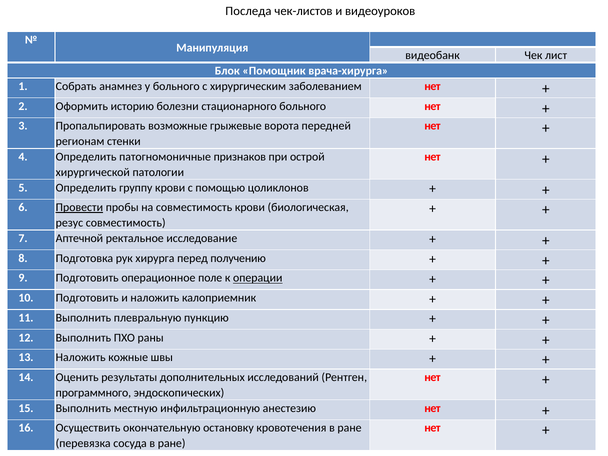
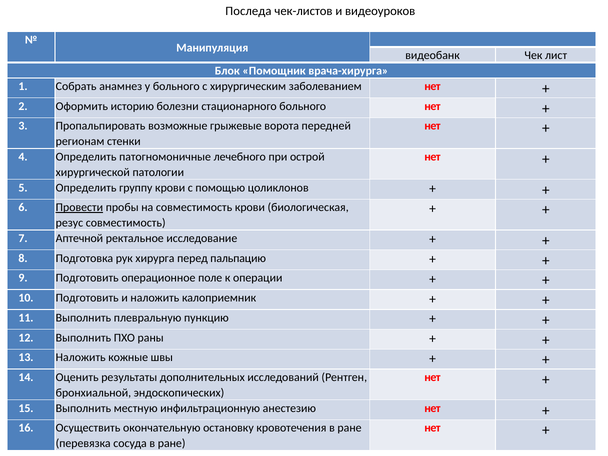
признаков: признаков -> лечебного (240, 157)
получению: получению -> пальпацию (238, 258)
операции underline: present -> none (258, 278)
программного: программного -> бронхиальной (93, 393)
